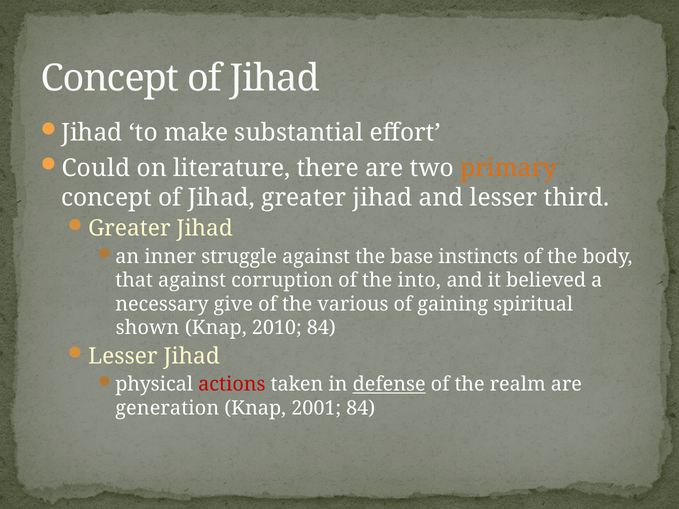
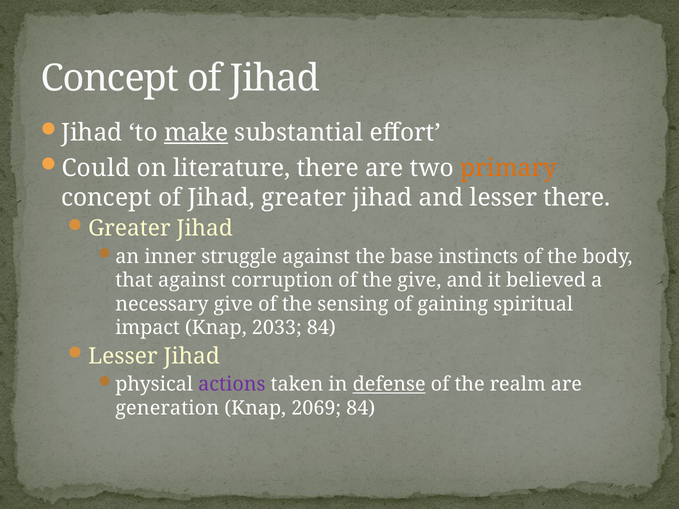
make underline: none -> present (196, 133)
lesser third: third -> there (577, 198)
the into: into -> give (419, 280)
various: various -> sensing (353, 304)
shown: shown -> impact (148, 328)
2010: 2010 -> 2033 (277, 328)
actions colour: red -> purple (232, 385)
2001: 2001 -> 2069 (316, 408)
